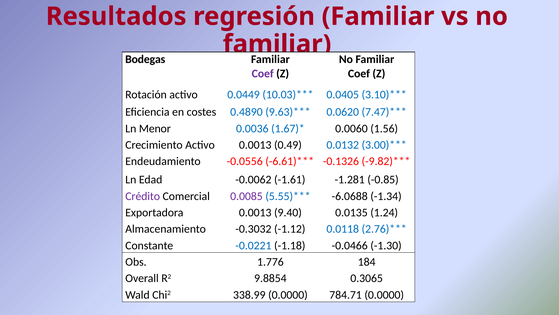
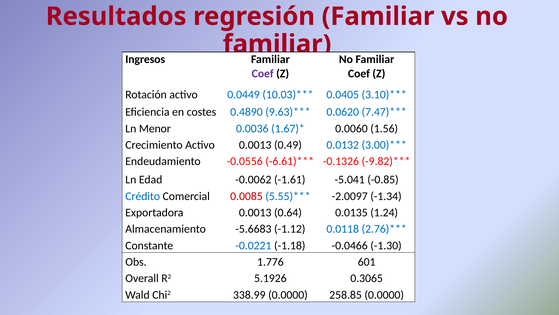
Bodegas: Bodegas -> Ingresos (145, 59)
-1.281: -1.281 -> -5.041 (350, 179)
Crédito colour: purple -> blue (143, 196)
0.0085 colour: purple -> red (246, 196)
-6.0688: -6.0688 -> -2.0097 (350, 196)
9.40: 9.40 -> 0.64 (288, 212)
-0.3032: -0.3032 -> -5.6683 (253, 229)
184: 184 -> 601 (367, 262)
9.8854: 9.8854 -> 5.1926 (270, 278)
784.71: 784.71 -> 258.85 (346, 294)
